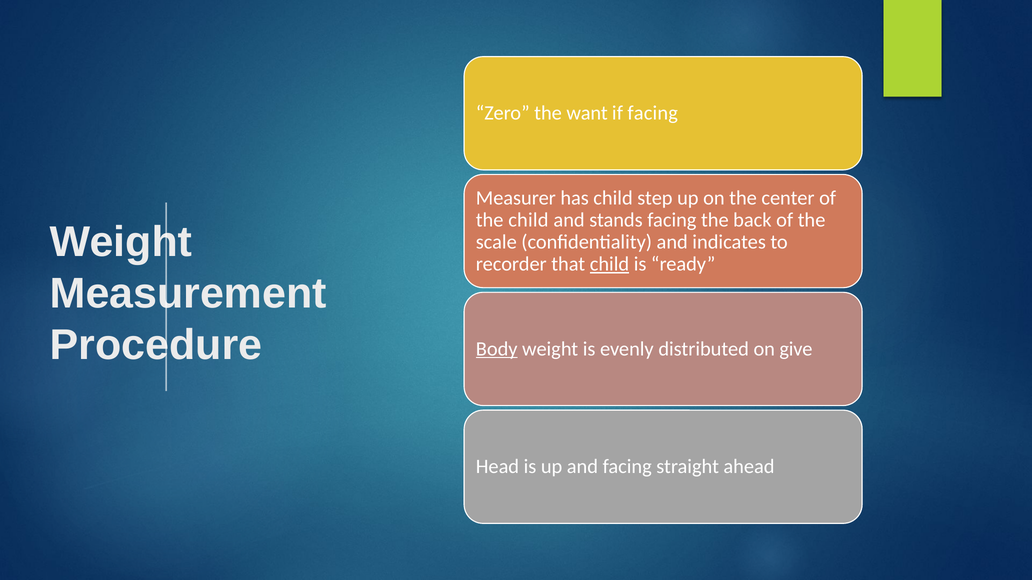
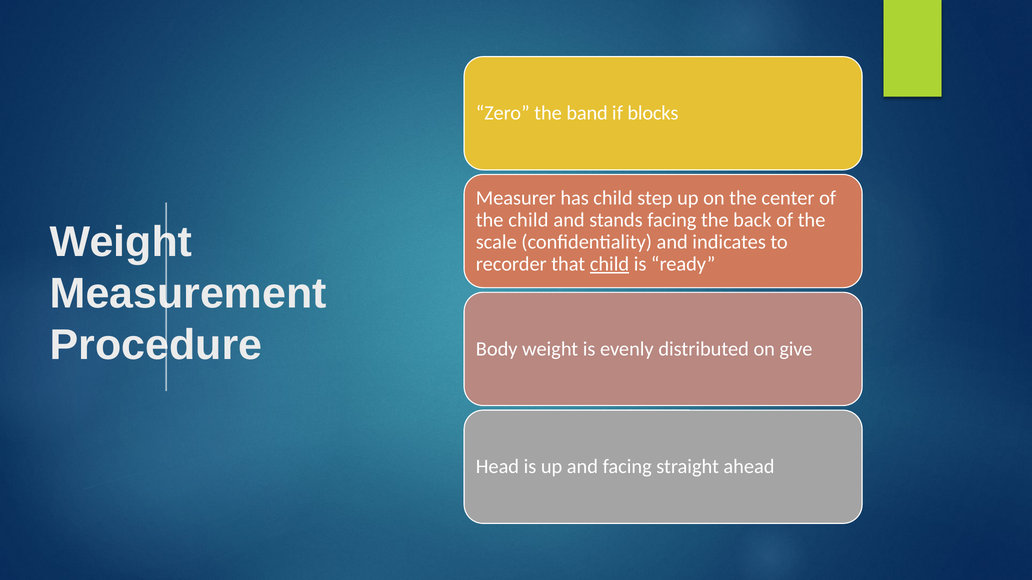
want: want -> band (587, 113)
if facing: facing -> blocks (653, 113)
Body underline: present -> none (497, 349)
